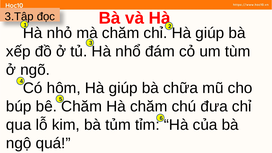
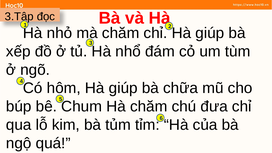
bê Chăm: Chăm -> Chum (82, 107)
